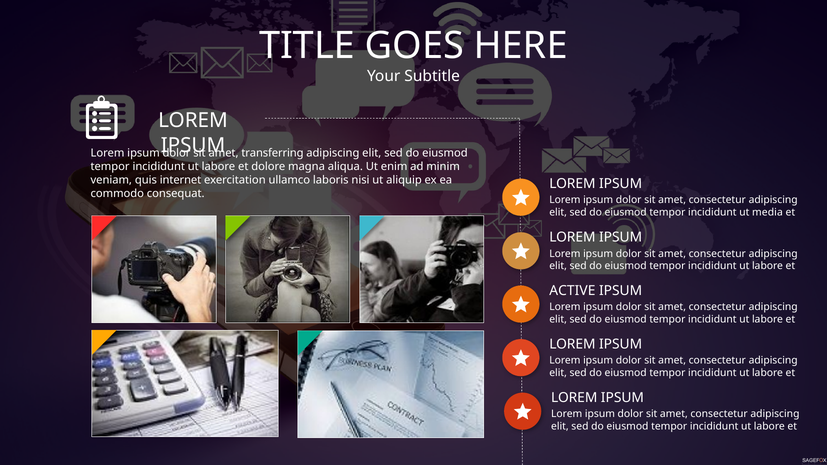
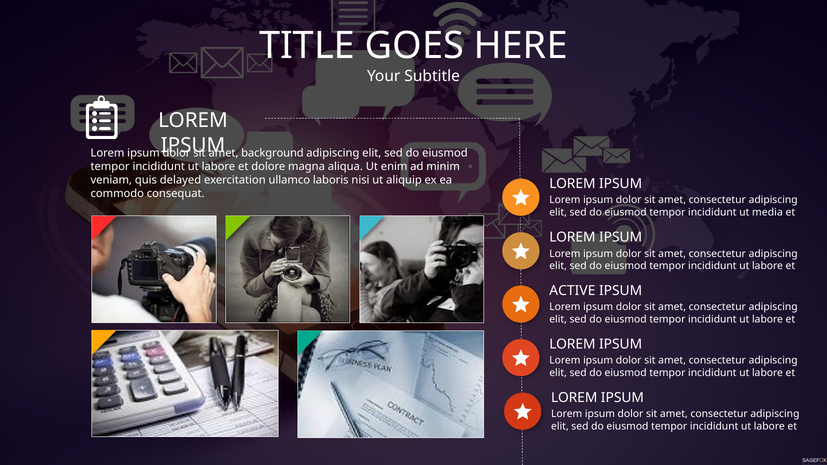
transferring: transferring -> background (272, 153)
internet: internet -> delayed (180, 180)
